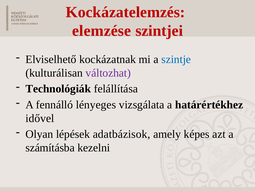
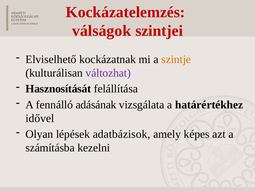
elemzése: elemzése -> válságok (102, 31)
szintje colour: blue -> orange (176, 59)
Technológiák: Technológiák -> Hasznosítását (58, 89)
lényeges: lényeges -> adásának (96, 105)
